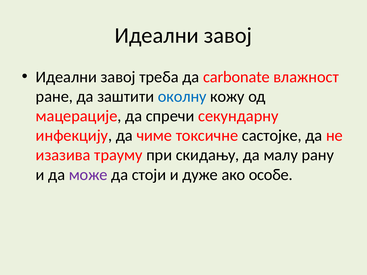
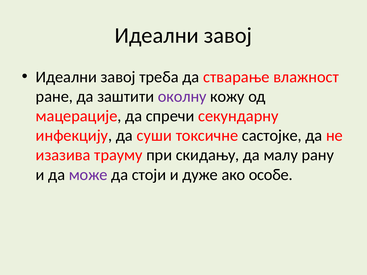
carbonate: carbonate -> стварање (236, 77)
околну colour: blue -> purple (182, 97)
чиме: чиме -> суши (154, 136)
